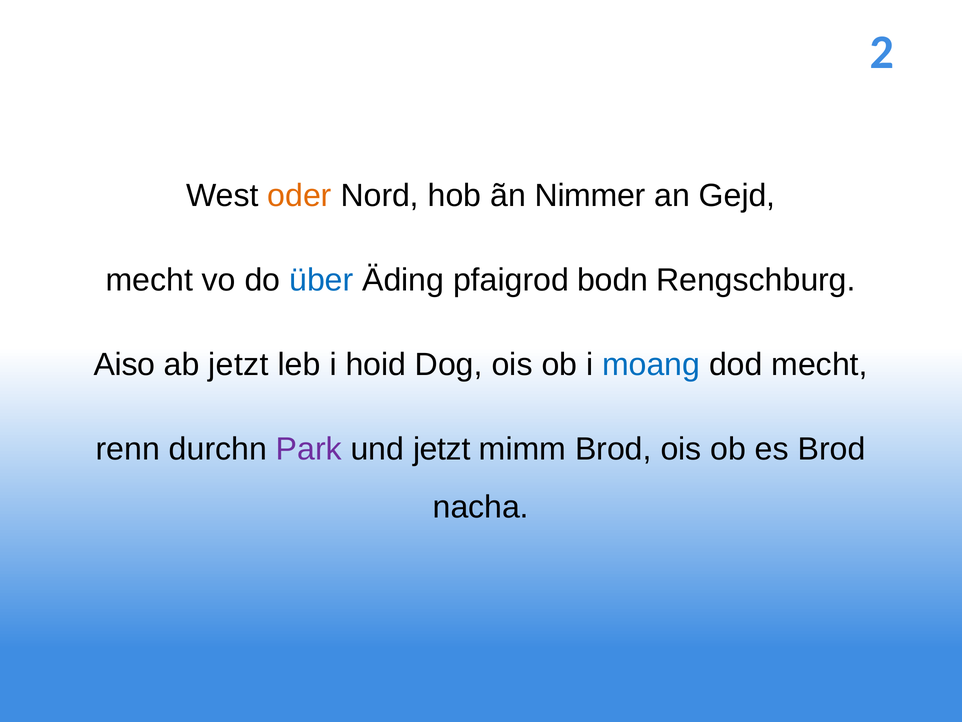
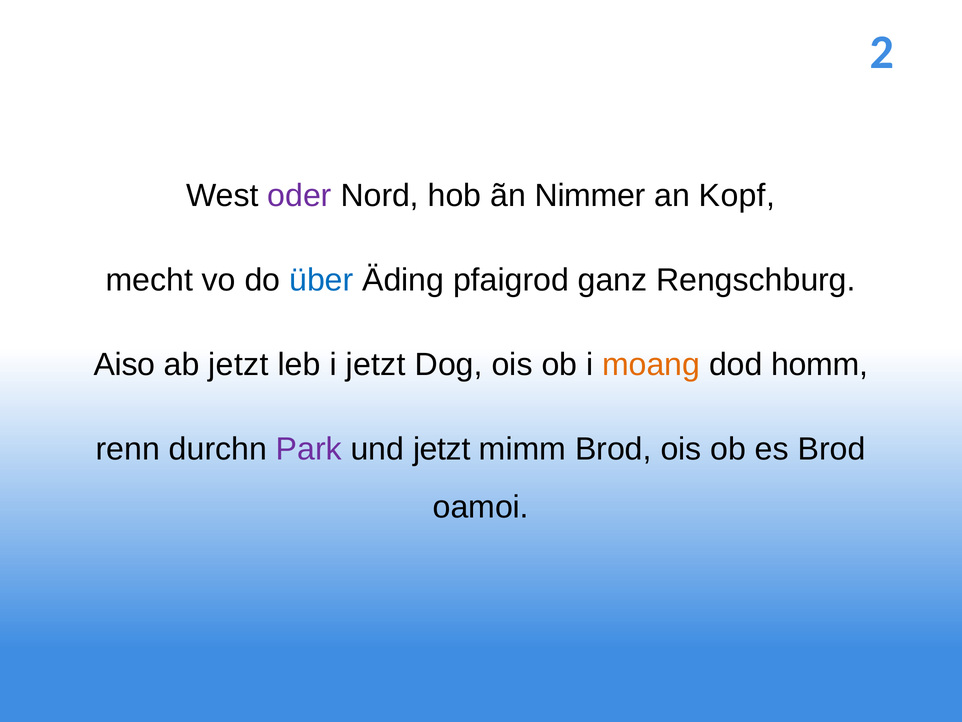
oder colour: orange -> purple (300, 196)
Gejd: Gejd -> Kopf (737, 196)
bodn: bodn -> ganz (613, 280)
i hoid: hoid -> jetzt (376, 365)
moang colour: blue -> orange (651, 365)
dod mecht: mecht -> homm (820, 365)
nacha: nacha -> oamoi (481, 507)
